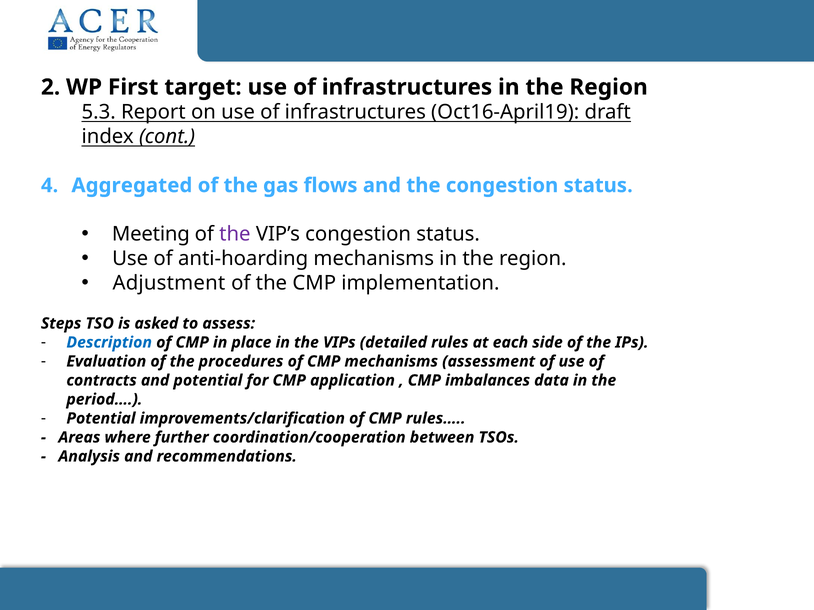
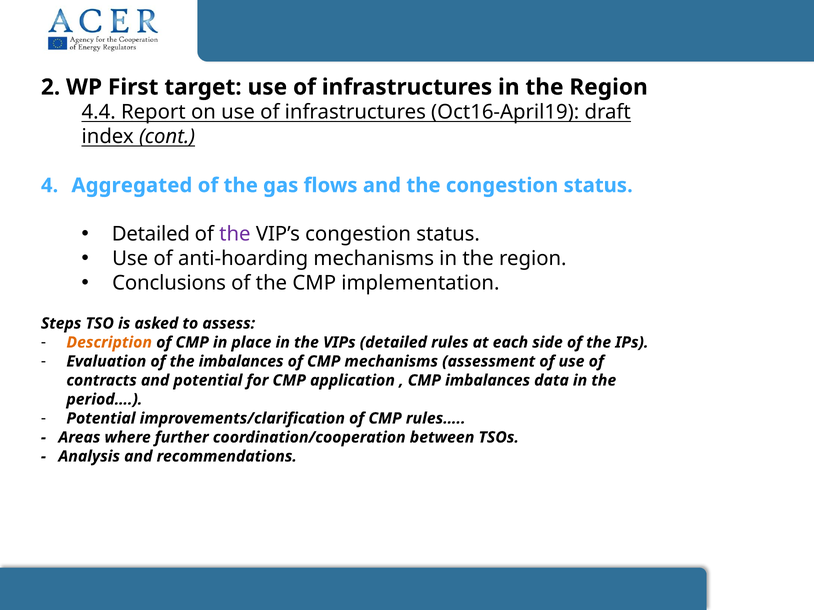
5.3: 5.3 -> 4.4 (99, 112)
Meeting: Meeting -> Detailed (151, 234)
Adjustment: Adjustment -> Conclusions (169, 283)
Description colour: blue -> orange (109, 343)
the procedures: procedures -> imbalances (241, 362)
